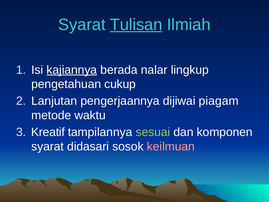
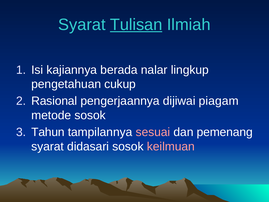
kajiannya underline: present -> none (72, 70)
Lanjutan: Lanjutan -> Rasional (54, 101)
metode waktu: waktu -> sosok (90, 115)
Kreatif: Kreatif -> Tahun (48, 132)
sesuai colour: light green -> pink (153, 132)
komponen: komponen -> pemenang (225, 132)
